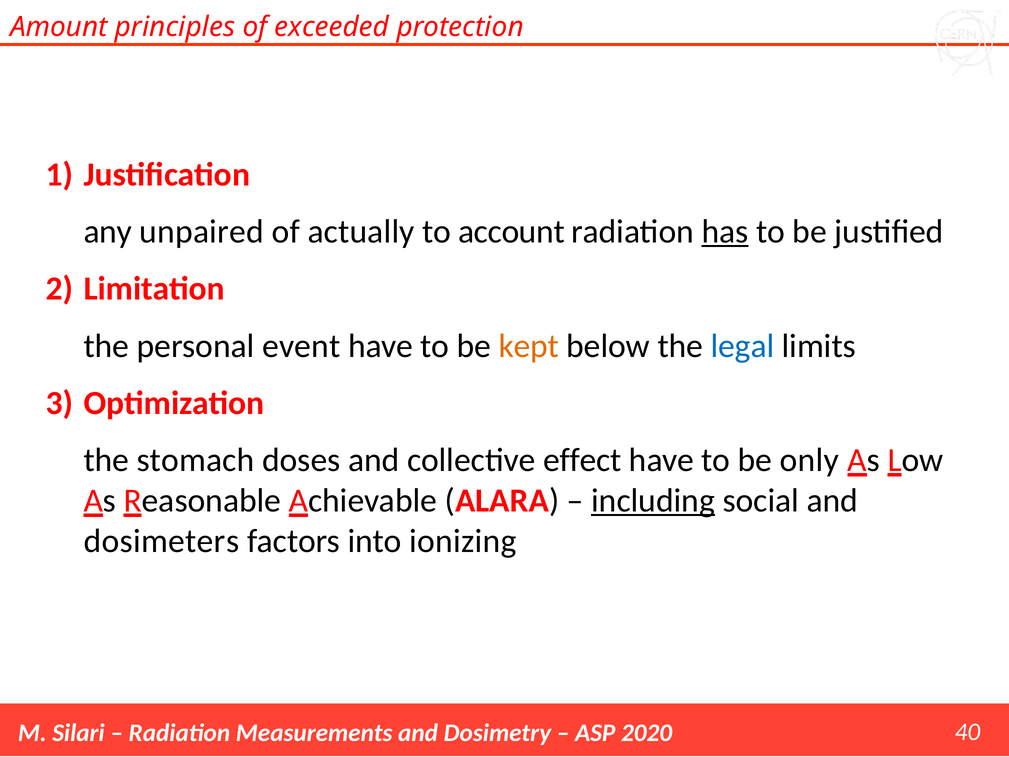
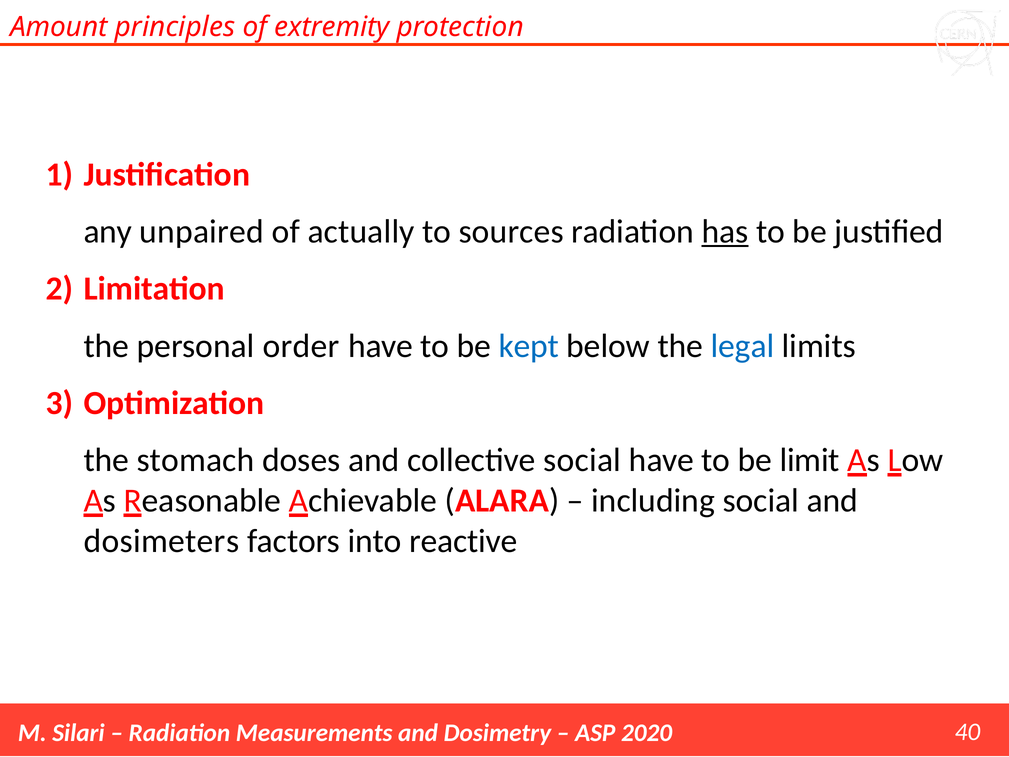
exceeded: exceeded -> extremity (332, 27)
account: account -> sources (511, 232)
event: event -> order (301, 346)
kept colour: orange -> blue (529, 346)
collective effect: effect -> social (582, 460)
only: only -> limit (810, 460)
including underline: present -> none (653, 501)
ionizing: ionizing -> reactive (463, 541)
